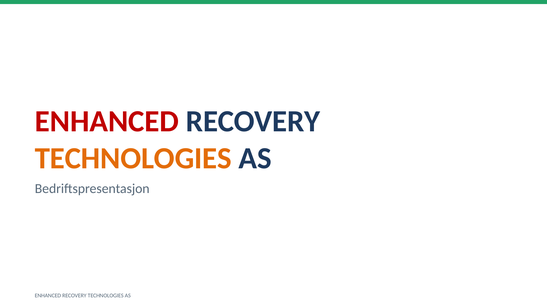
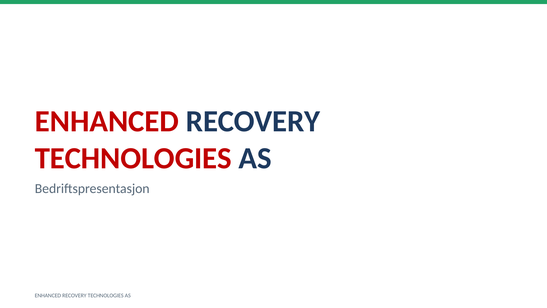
TECHNOLOGIES colour: orange -> red (133, 158)
